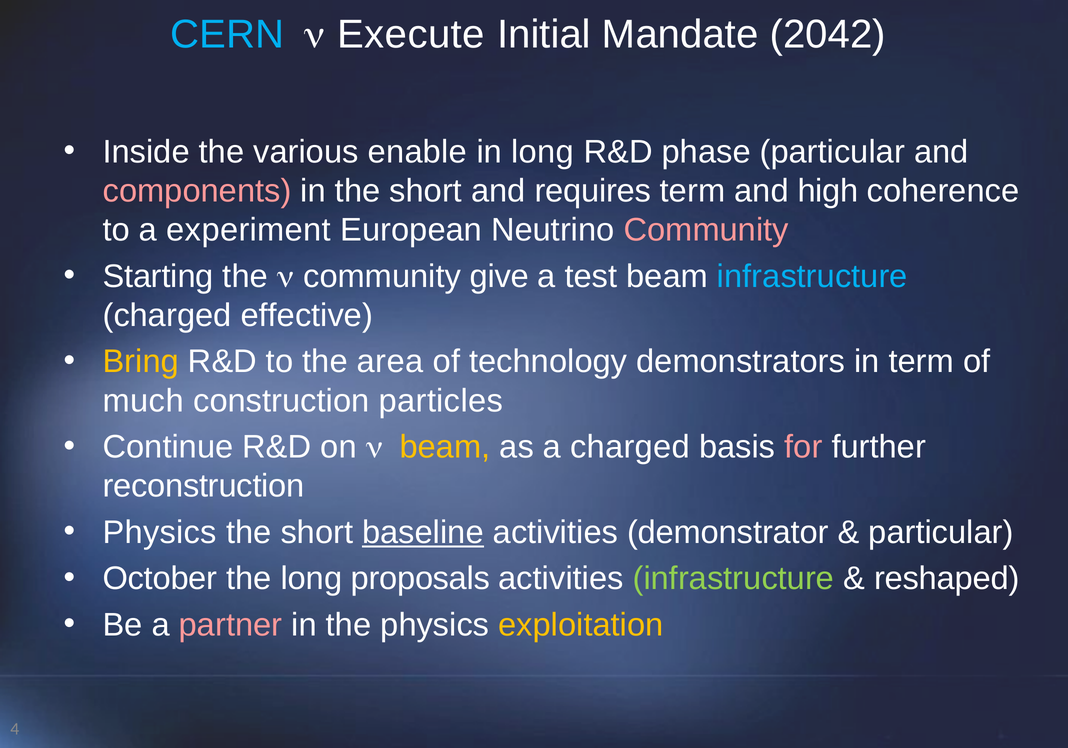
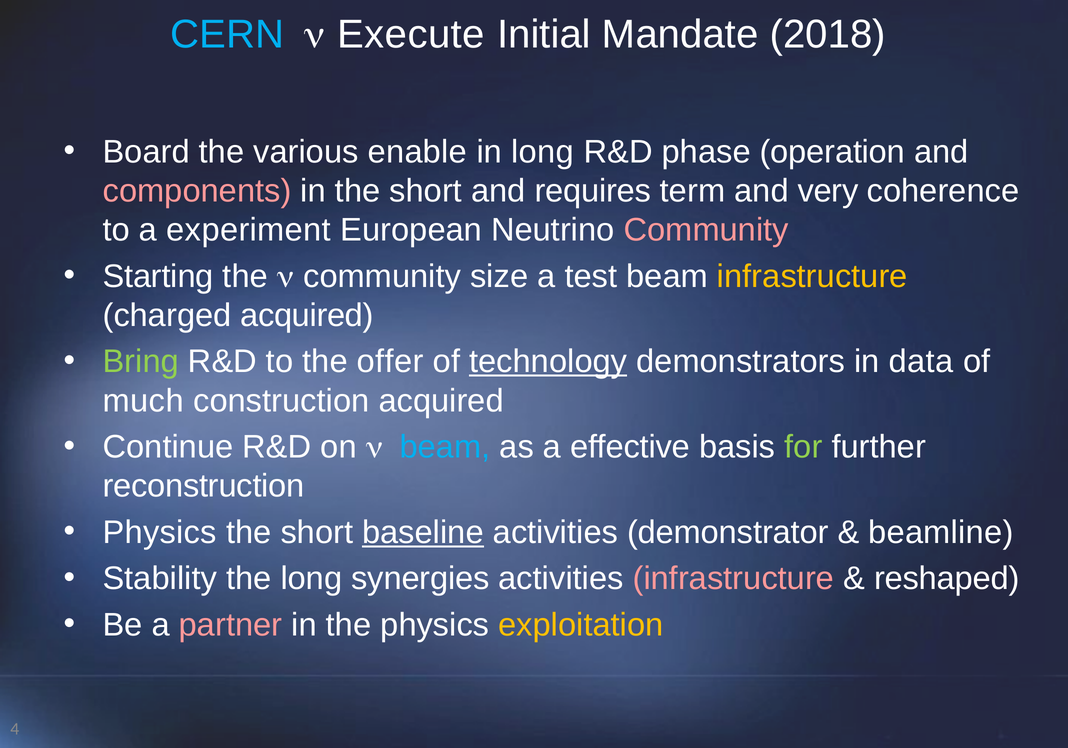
2042: 2042 -> 2018 (828, 34)
Inside: Inside -> Board (146, 152)
phase particular: particular -> operation (832, 152)
high: high -> very (828, 191)
give: give -> size (499, 276)
infrastructure colour: light blue -> yellow (812, 276)
charged effective: effective -> acquired (307, 315)
Bring colour: yellow -> light green (141, 362)
area: area -> offer (390, 362)
technology underline: none -> present (548, 362)
in term: term -> data (921, 362)
construction particles: particles -> acquired (441, 401)
beam colour: yellow -> light blue (445, 447)
a charged: charged -> effective (630, 447)
for colour: pink -> light green (803, 447)
particular: particular -> beamline (941, 532)
October: October -> Stability (160, 579)
proposals: proposals -> synergies (420, 579)
infrastructure colour: light green -> pink (733, 579)
